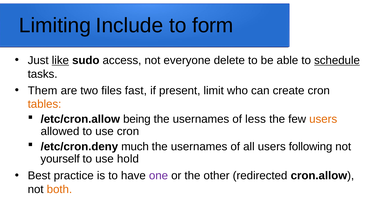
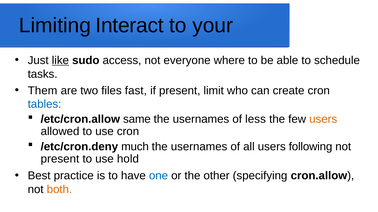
Include: Include -> Interact (130, 26)
form: form -> your (213, 26)
delete: delete -> where (229, 61)
schedule underline: present -> none (337, 61)
tables colour: orange -> blue (45, 105)
being: being -> same (137, 120)
yourself: yourself -> present (60, 159)
one colour: purple -> blue (158, 176)
redirected: redirected -> specifying (260, 176)
